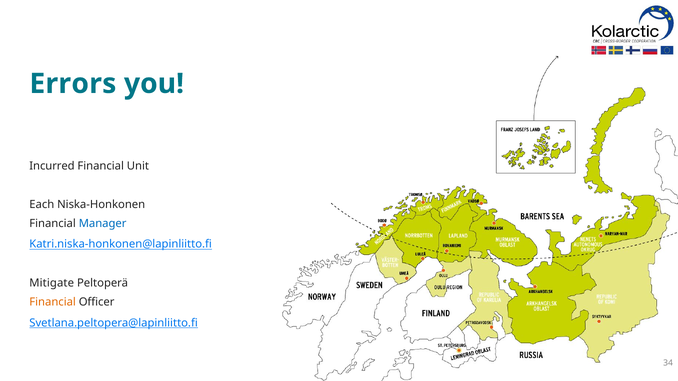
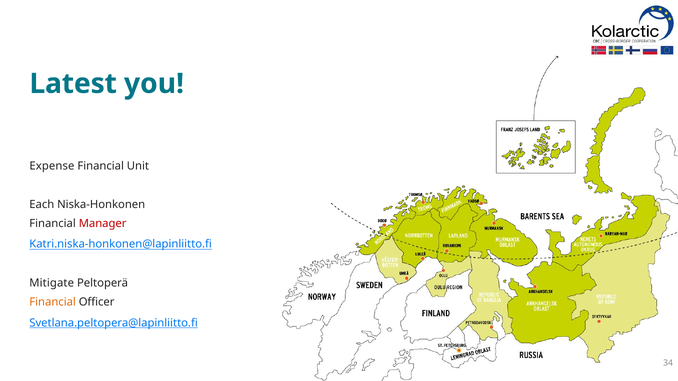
Errors: Errors -> Latest (73, 84)
Incurred: Incurred -> Expense (52, 166)
Manager colour: blue -> red (103, 224)
